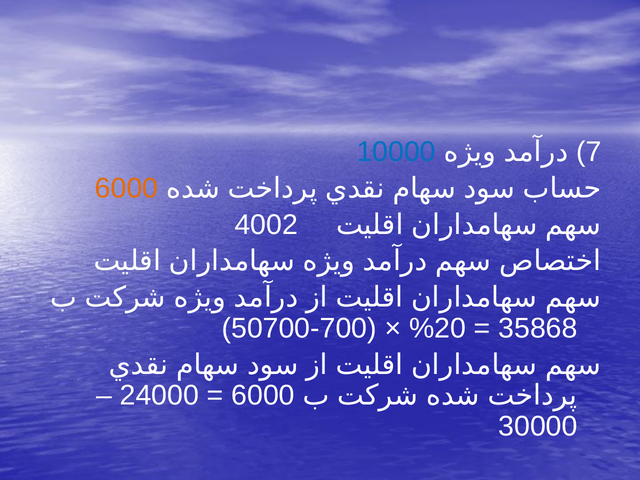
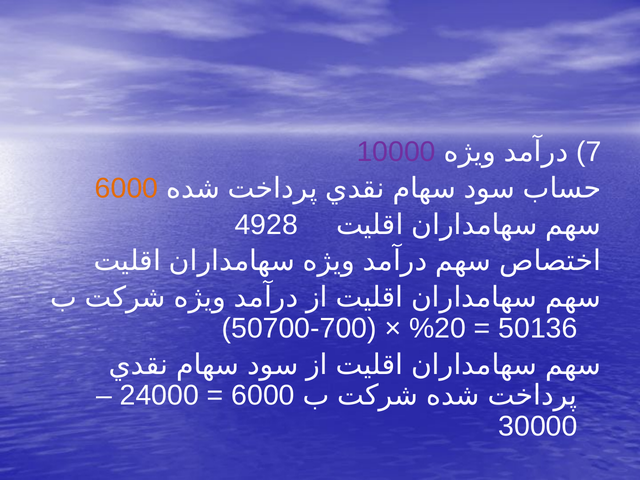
10000 colour: blue -> purple (396, 152)
4002: 4002 -> 4928 (266, 225)
35868: 35868 -> 50136 (538, 328)
